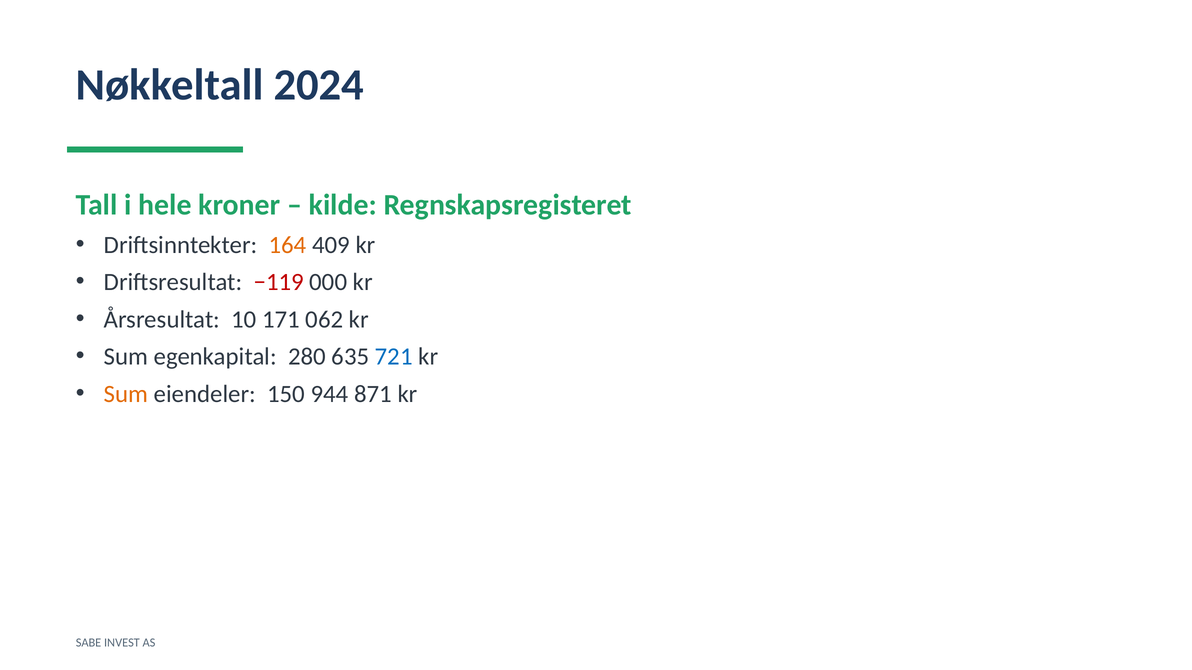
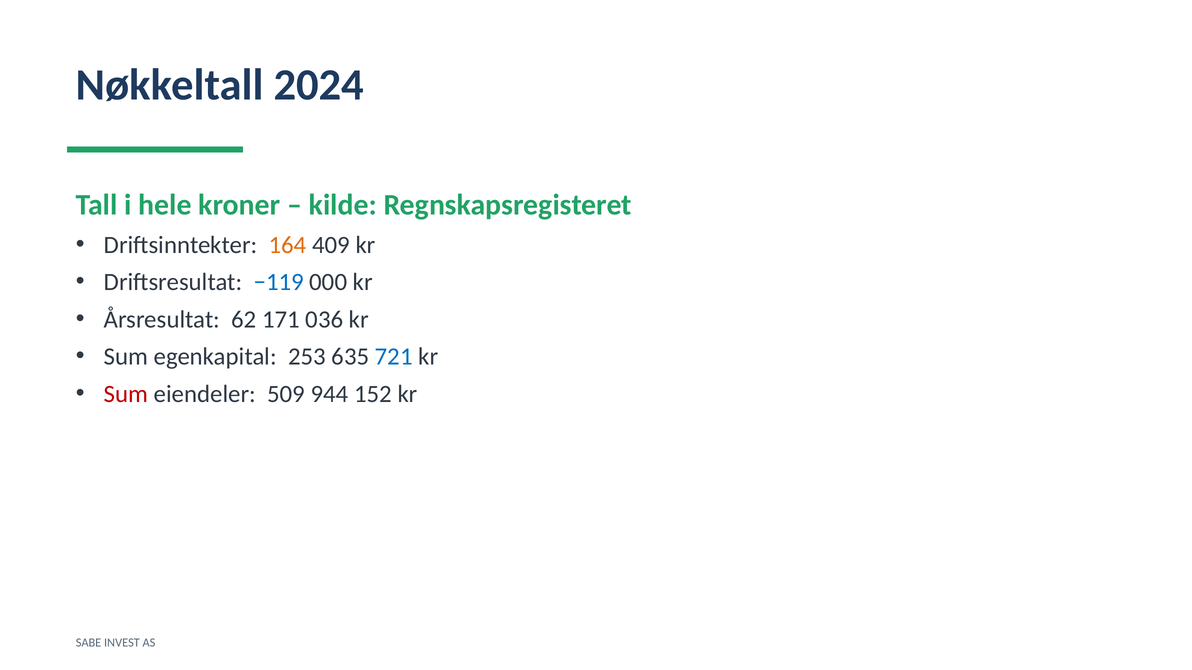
−119 colour: red -> blue (279, 282)
10: 10 -> 62 (244, 320)
062: 062 -> 036 (324, 320)
280: 280 -> 253 (307, 357)
Sum colour: orange -> red (126, 394)
150: 150 -> 509 (286, 394)
871: 871 -> 152 (373, 394)
